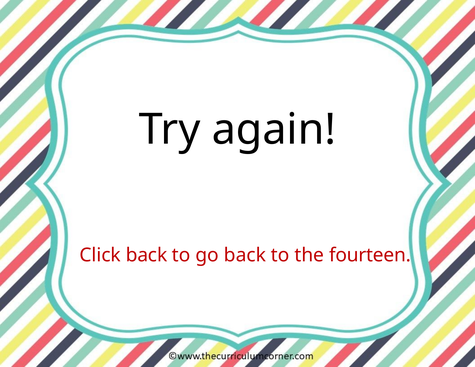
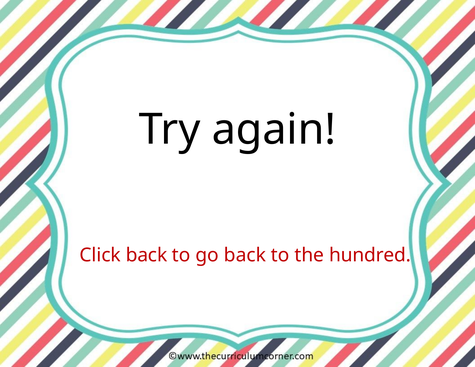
fourteen: fourteen -> hundred (370, 255)
